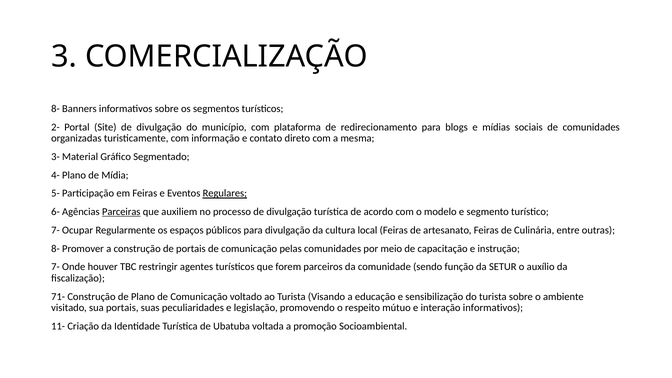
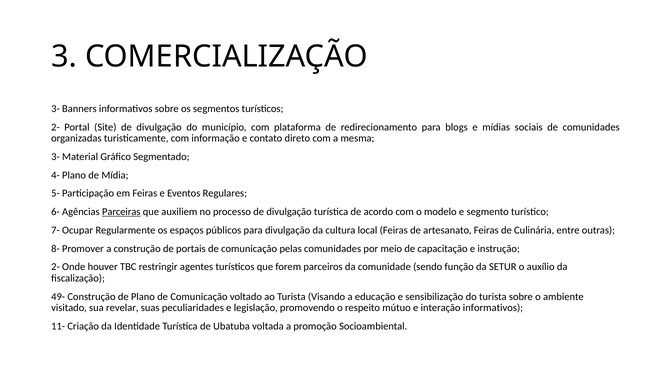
8-: 8- -> 3- (55, 109)
Regulares underline: present -> none (225, 194)
7-: 7- -> 2- (55, 267)
71-: 71- -> 49- (58, 297)
sua portais: portais -> revelar (122, 308)
